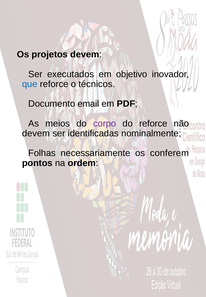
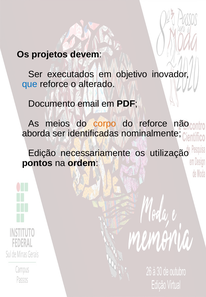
técnicos: técnicos -> alterado (97, 84)
corpo colour: purple -> orange (105, 124)
devem: devem -> aborda (36, 134)
Folhas: Folhas -> Edição (42, 153)
conferem: conferem -> utilização (169, 153)
